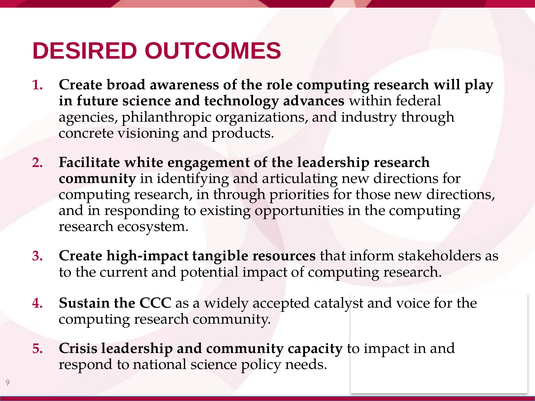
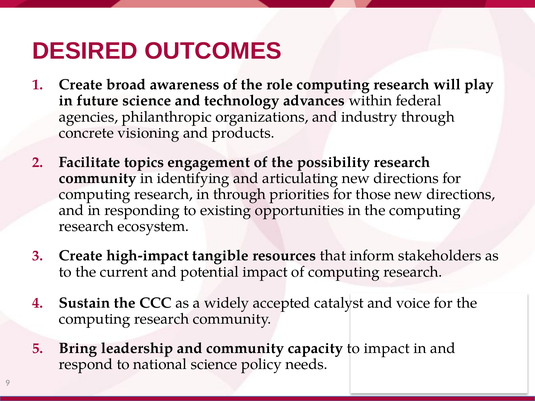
white: white -> topics (144, 162)
the leadership: leadership -> possibility (334, 162)
Crisis: Crisis -> Bring (78, 348)
